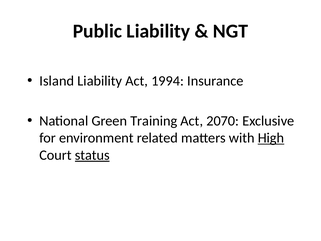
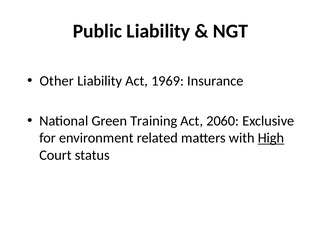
Island: Island -> Other (57, 81)
1994: 1994 -> 1969 (168, 81)
2070: 2070 -> 2060 (223, 121)
status underline: present -> none (92, 155)
